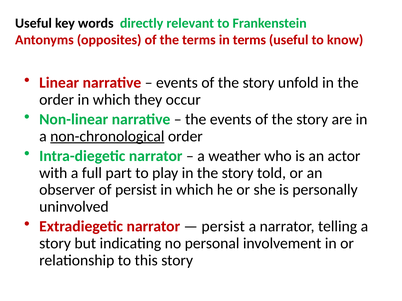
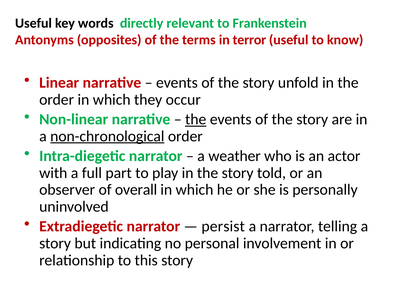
in terms: terms -> terror (249, 40)
the underline: none -> present (196, 120)
of persist: persist -> overall (136, 190)
